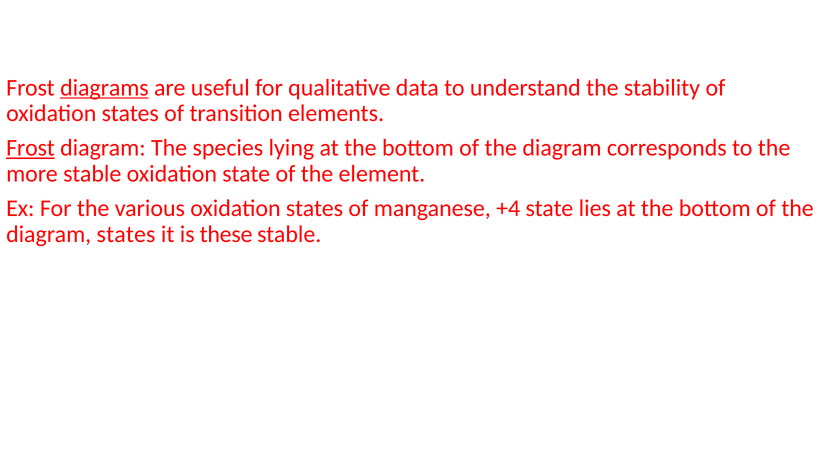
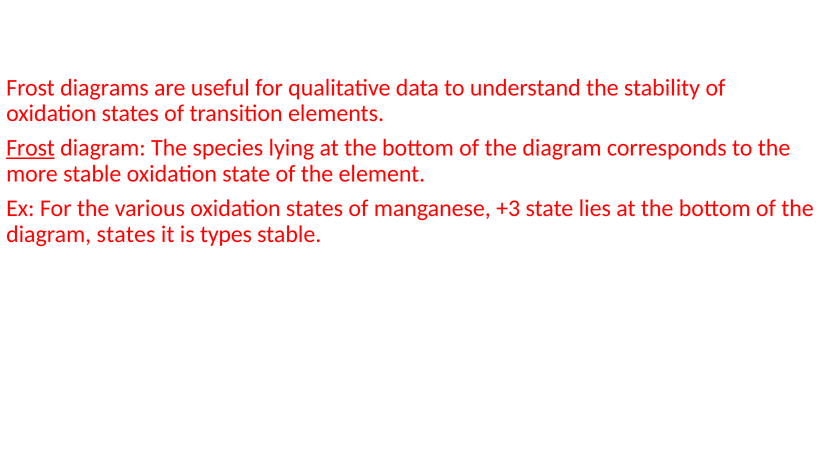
diagrams underline: present -> none (104, 88)
+4: +4 -> +3 (508, 208)
these: these -> types (226, 234)
